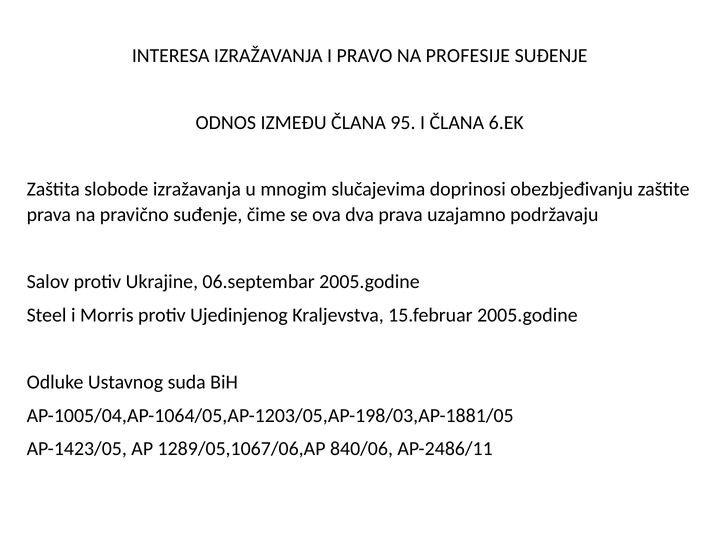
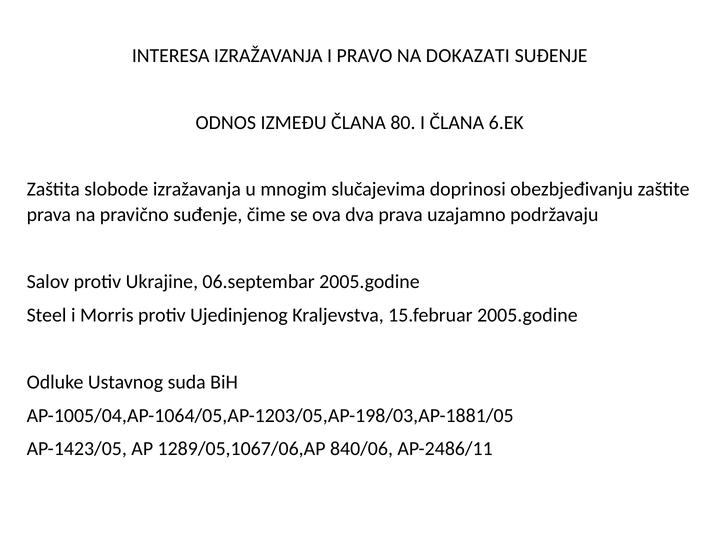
PROFESIJE: PROFESIJE -> DOKAZATI (468, 56)
95: 95 -> 80 (403, 122)
